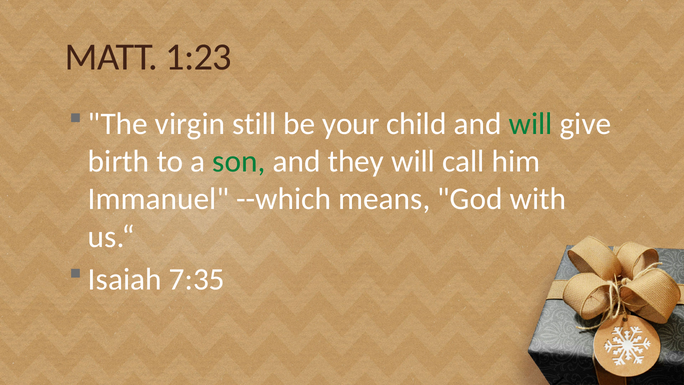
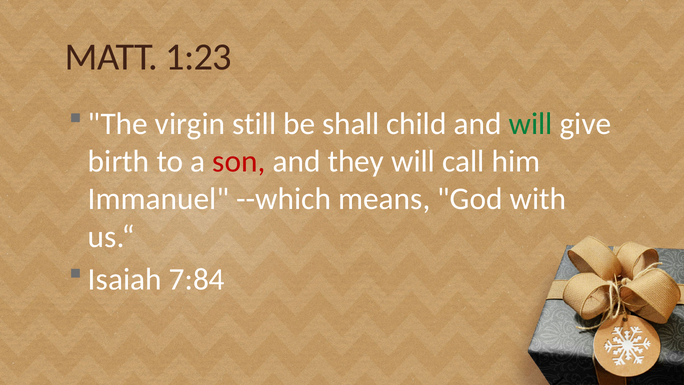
your: your -> shall (351, 124)
son colour: green -> red (239, 161)
7:35: 7:35 -> 7:84 (197, 279)
